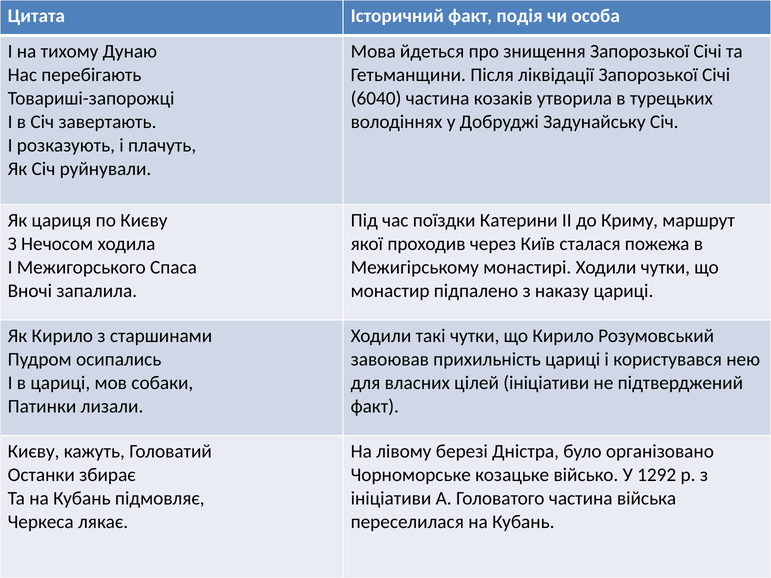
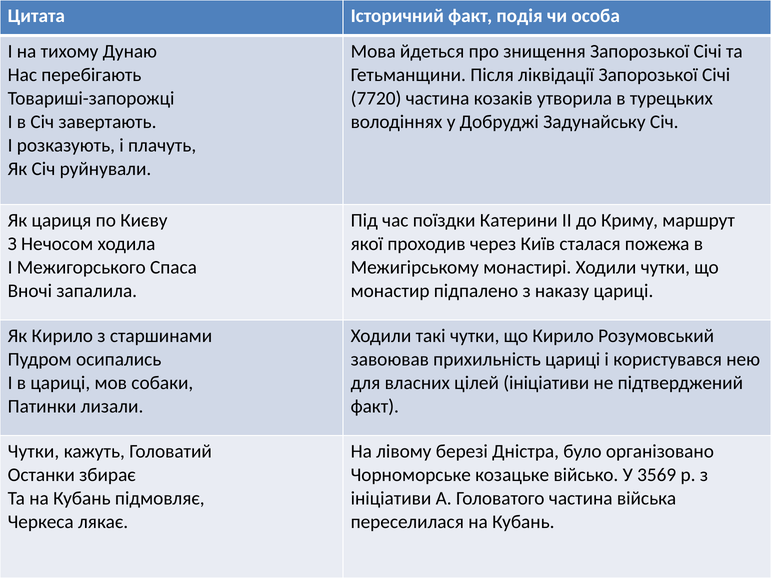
6040: 6040 -> 7720 (376, 98)
Києву: Києву -> Чутки (33, 452)
1292: 1292 -> 3569 (657, 475)
